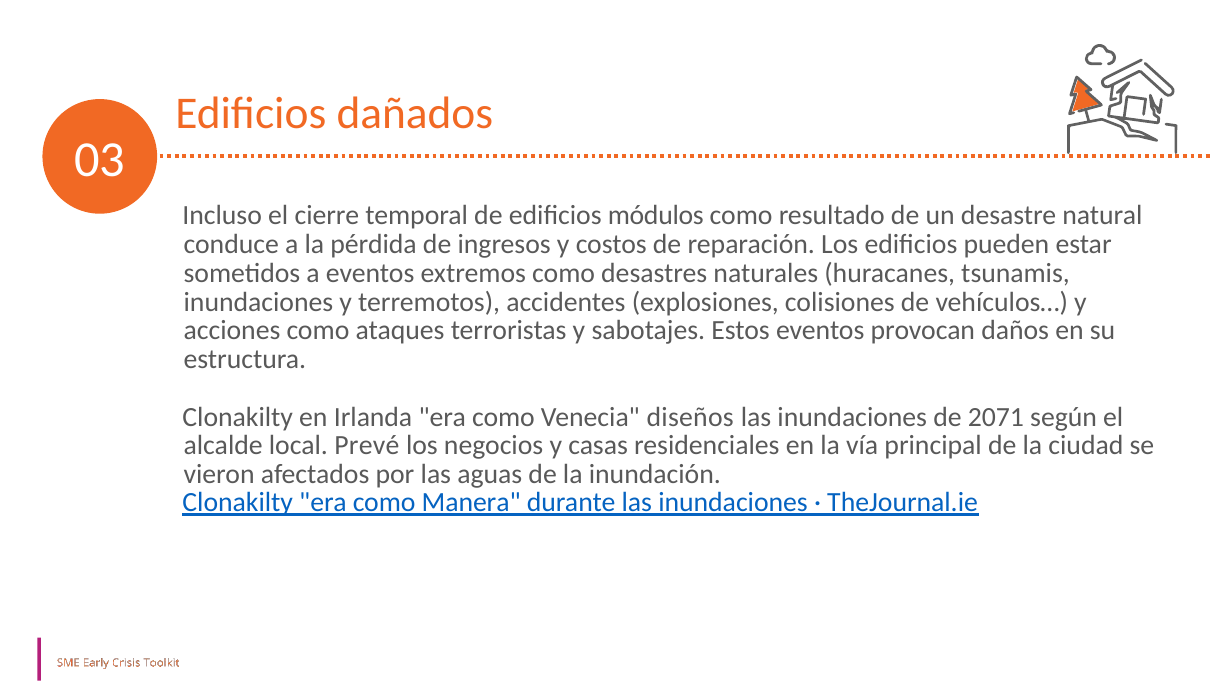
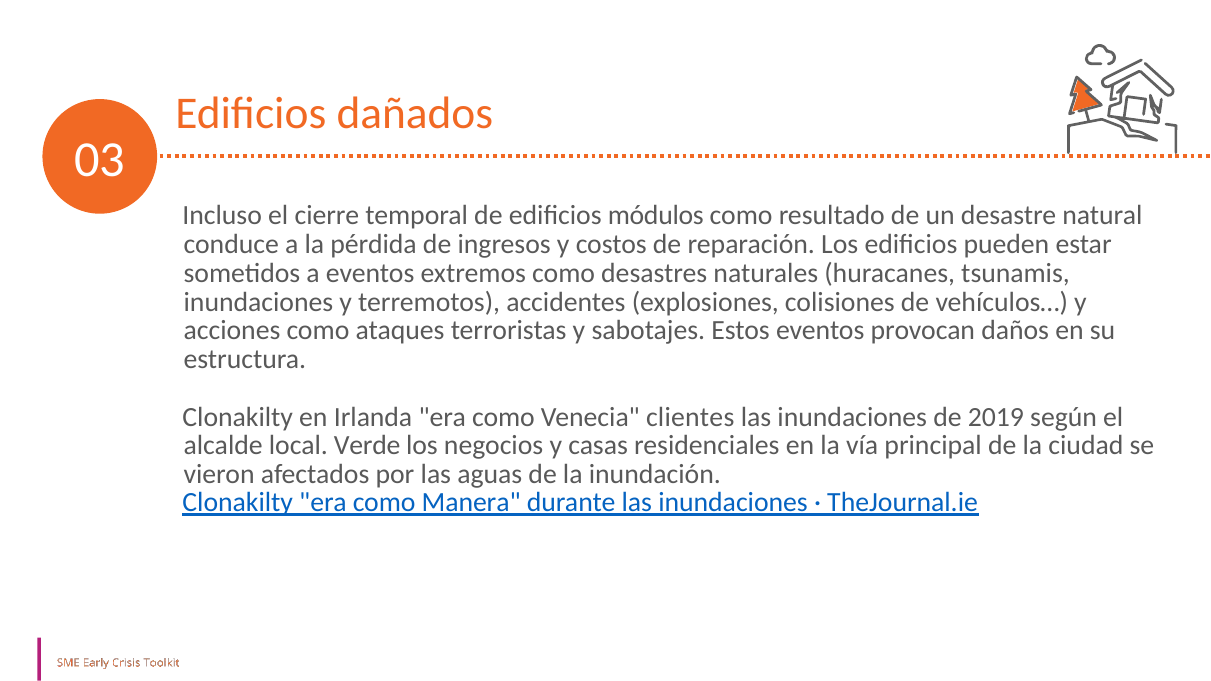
diseños: diseños -> clientes (690, 417)
2071: 2071 -> 2019 (996, 417)
Prevé: Prevé -> Verde (367, 446)
